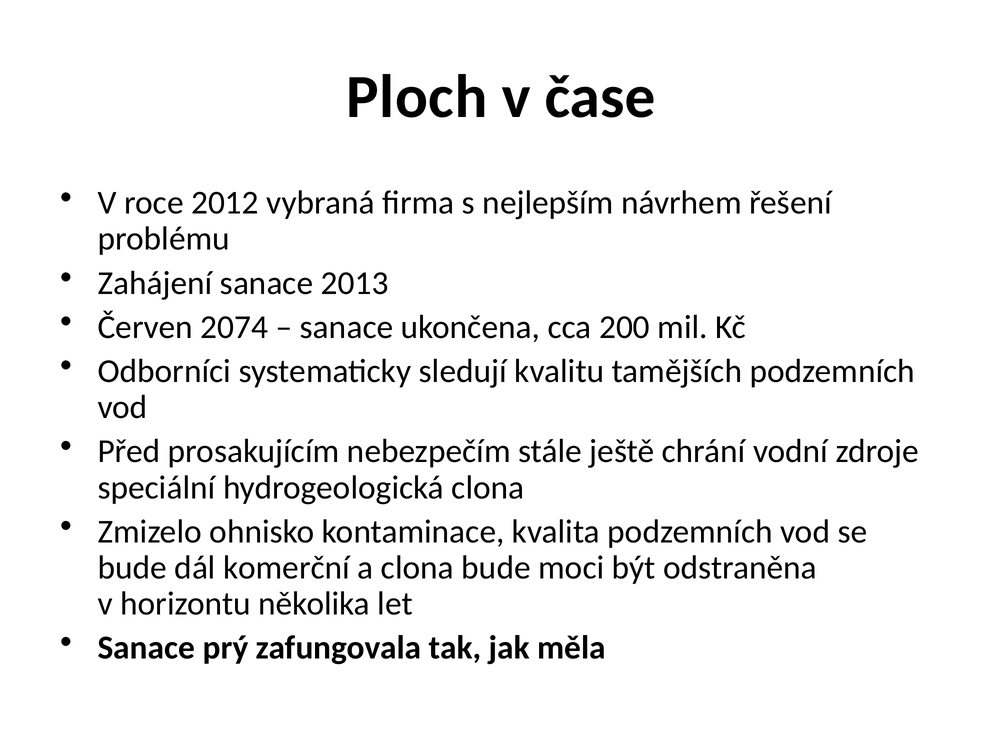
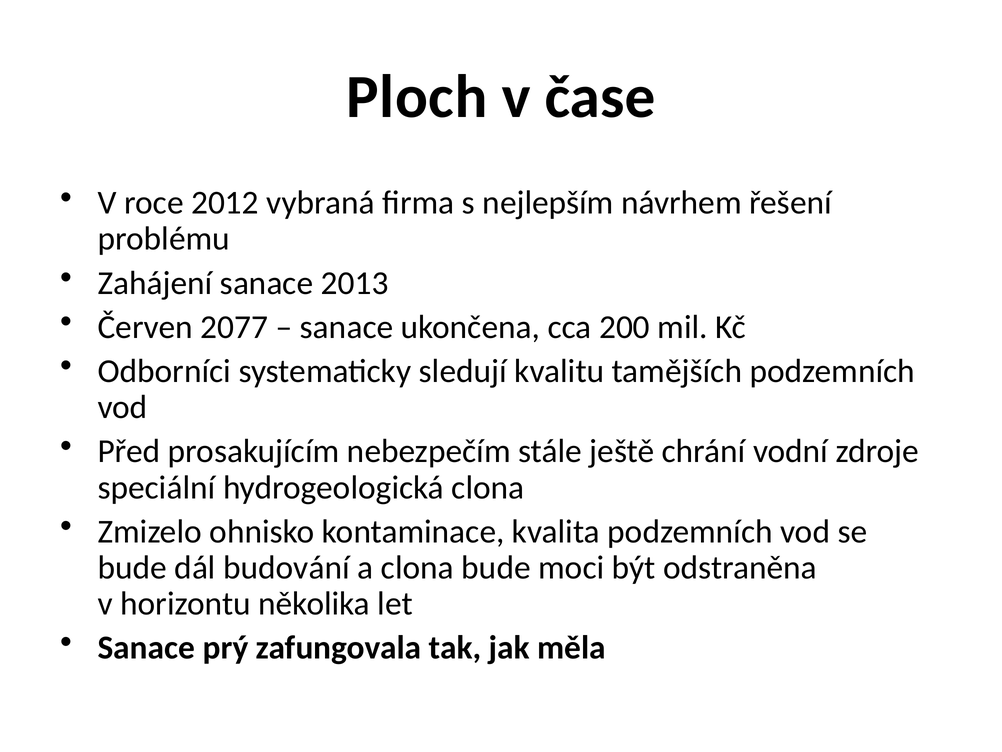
2074: 2074 -> 2077 (234, 327)
komerční: komerční -> budování (286, 567)
